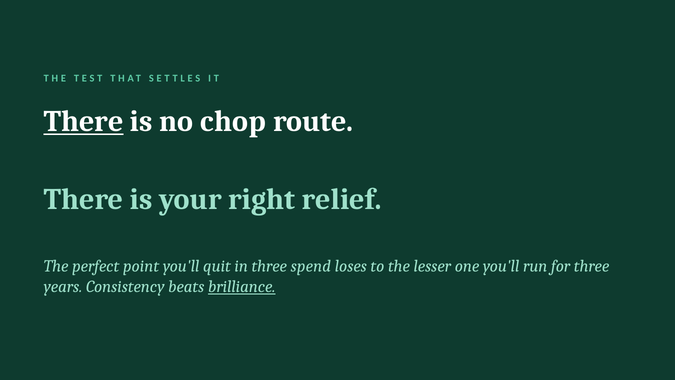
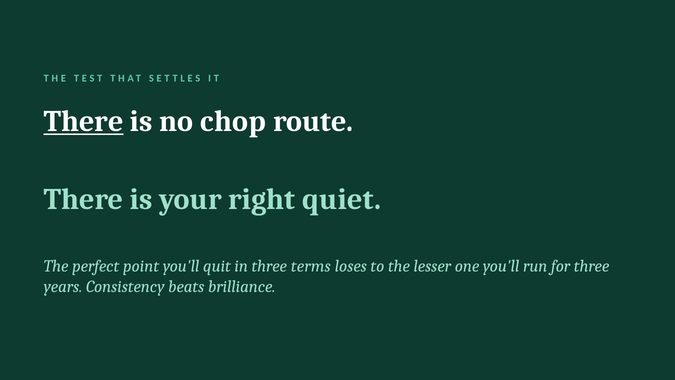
relief: relief -> quiet (342, 199)
spend: spend -> terms (311, 266)
brilliance underline: present -> none (242, 286)
